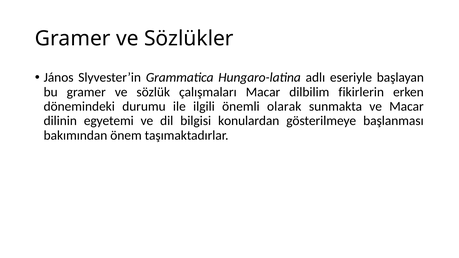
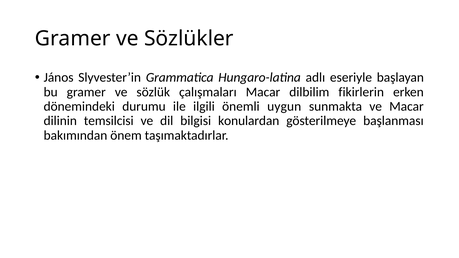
olarak: olarak -> uygun (284, 107)
egyetemi: egyetemi -> temsilcisi (109, 121)
